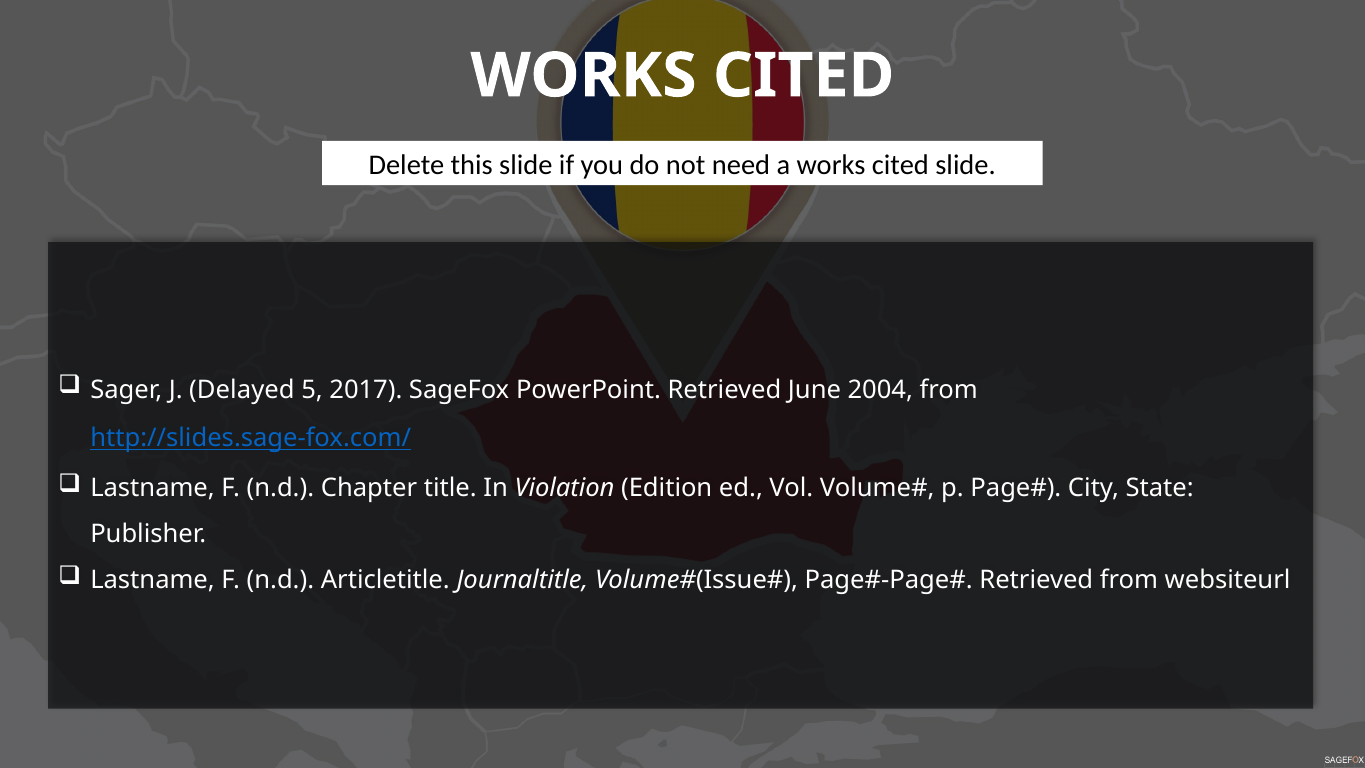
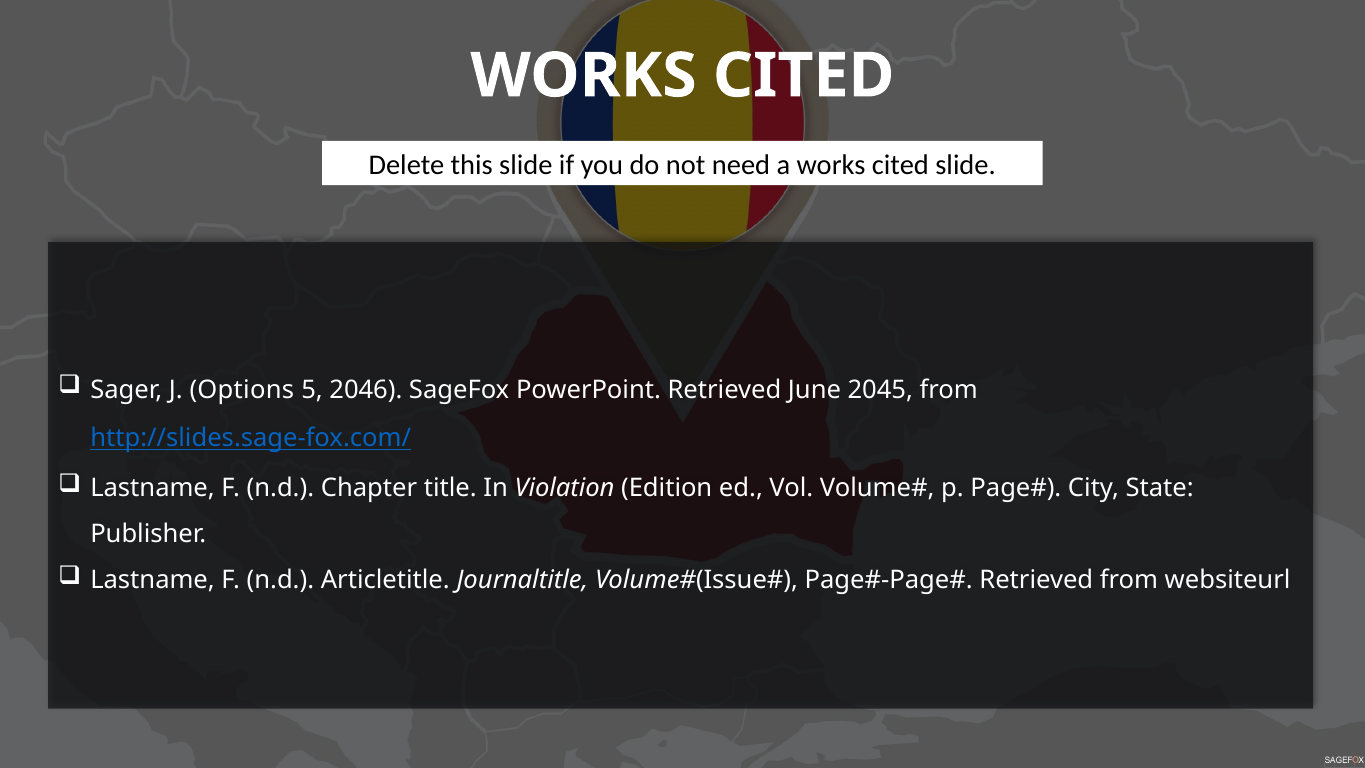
Delayed: Delayed -> Options (242, 390)
2017: 2017 -> 2046 (366, 390)
2004: 2004 -> 2045 (880, 390)
